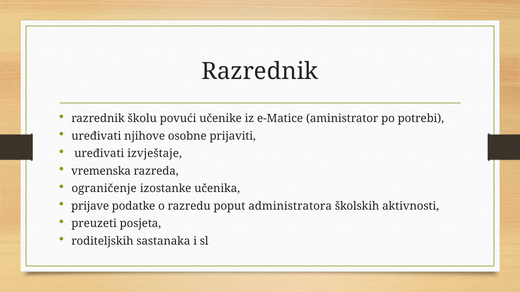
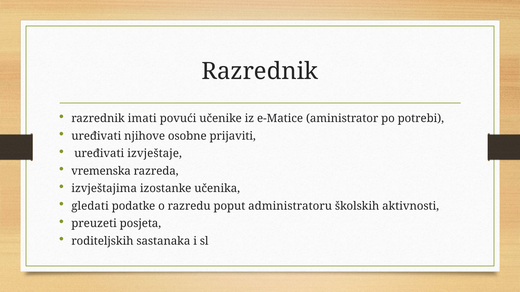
školu: školu -> imati (142, 119)
ograničenje: ograničenje -> izvještajima (104, 189)
prijave: prijave -> gledati (90, 206)
administratora: administratora -> administratoru (290, 206)
